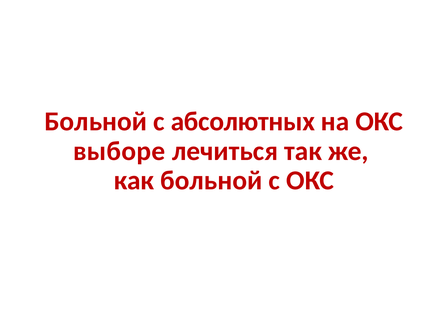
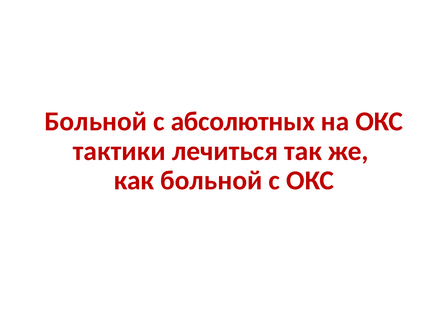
выборе: выборе -> тактики (119, 151)
